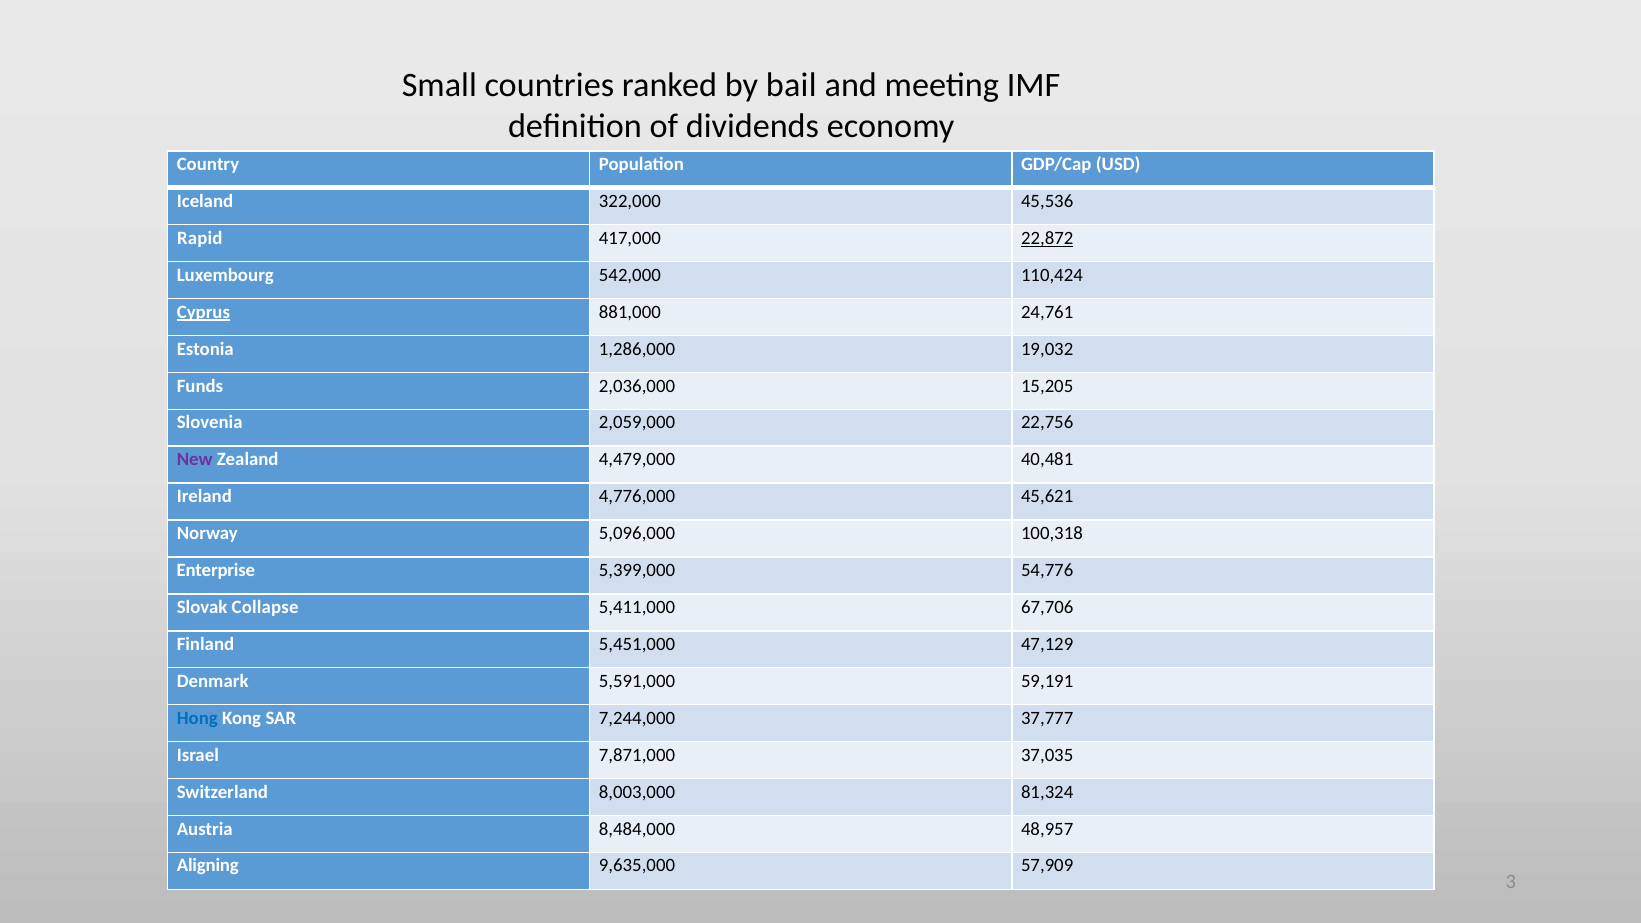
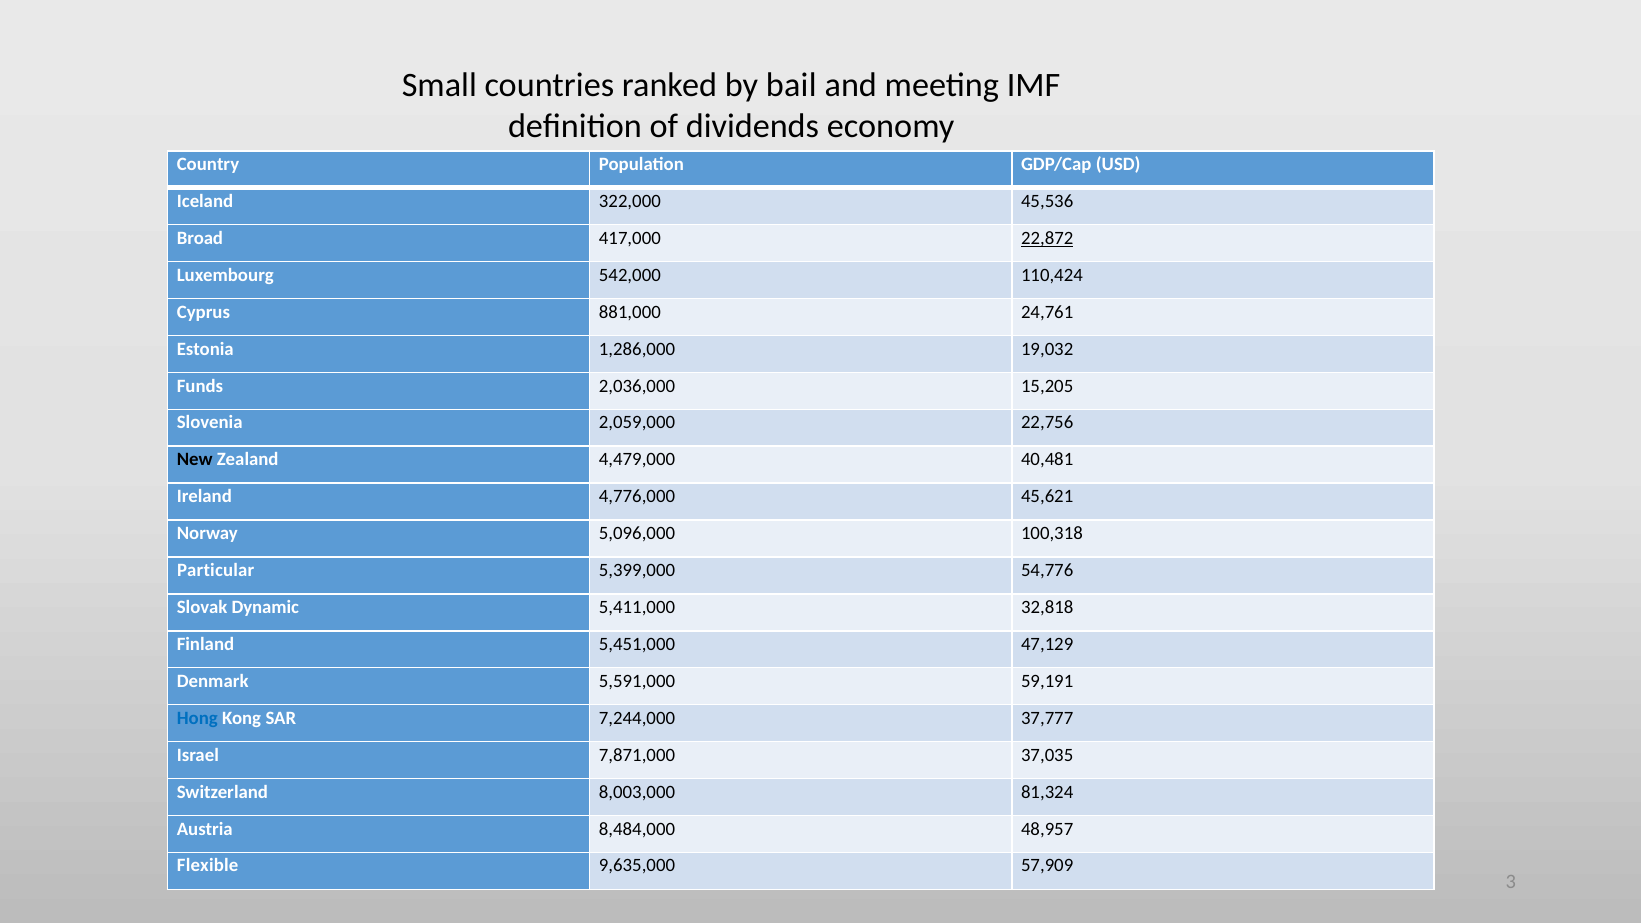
Rapid: Rapid -> Broad (200, 238)
Cyprus underline: present -> none (203, 312)
New colour: purple -> black (195, 460)
Enterprise: Enterprise -> Particular (216, 570)
Collapse: Collapse -> Dynamic (265, 607)
67,706: 67,706 -> 32,818 (1047, 607)
Aligning: Aligning -> Flexible (208, 866)
